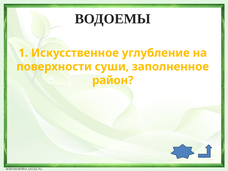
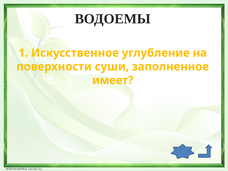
район: район -> имеет (113, 80)
